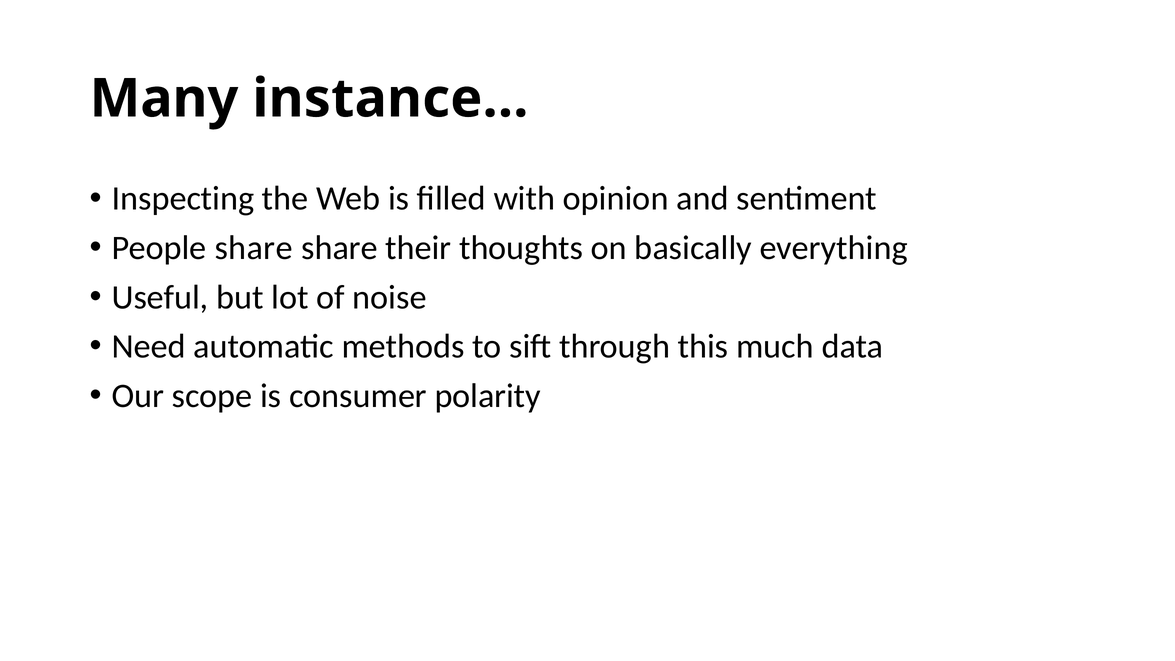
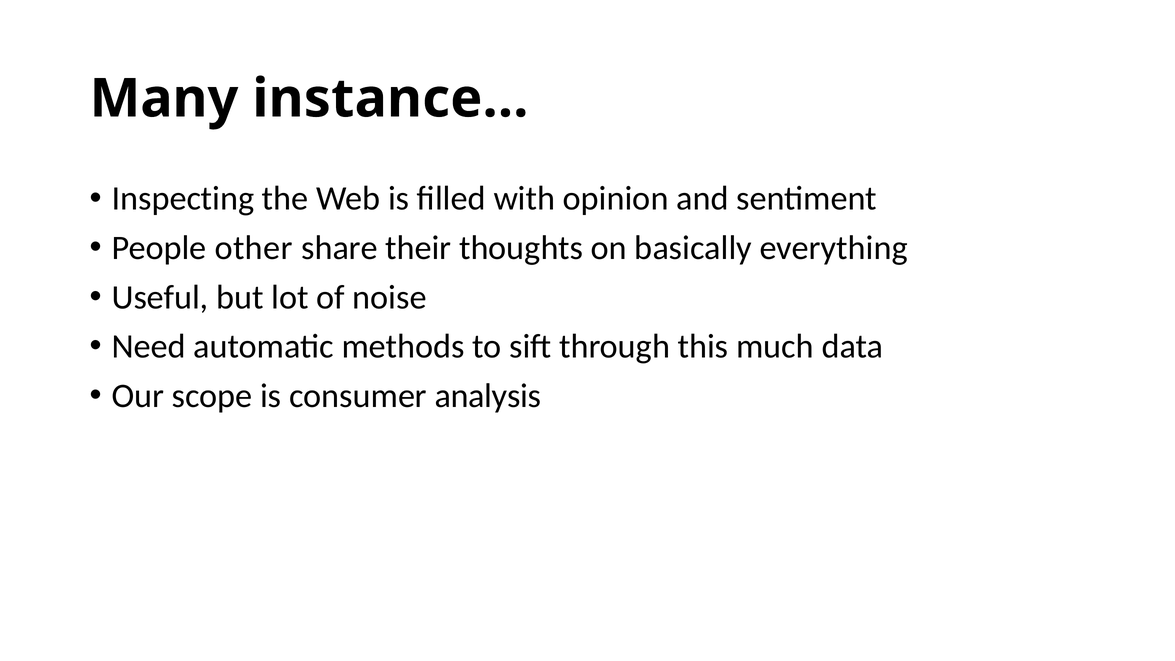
People share: share -> other (254, 248)
polarity: polarity -> analysis (488, 396)
